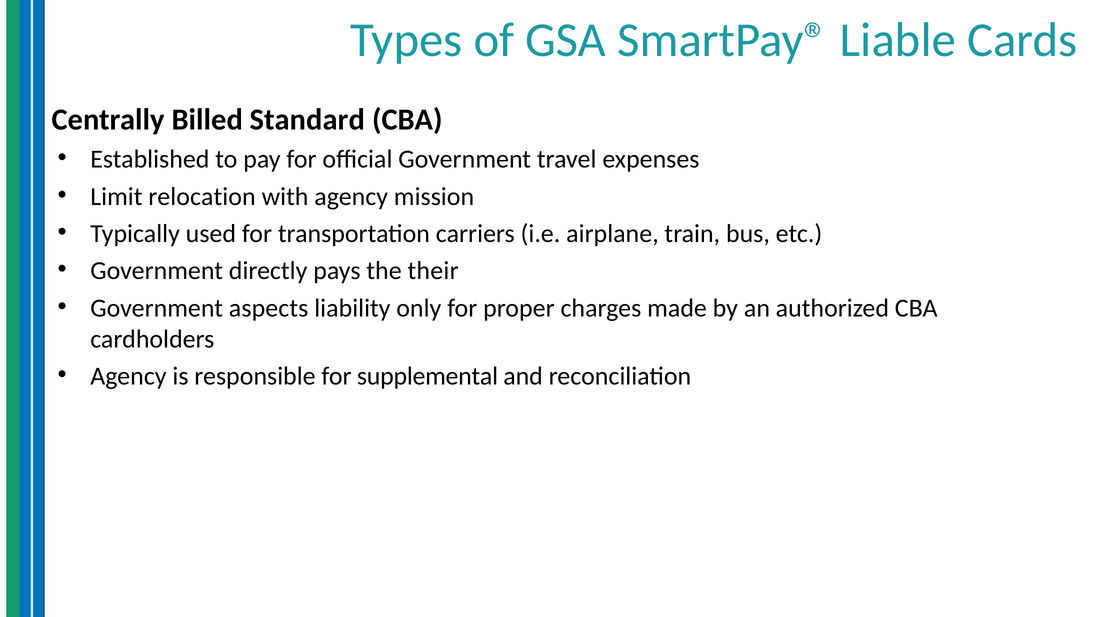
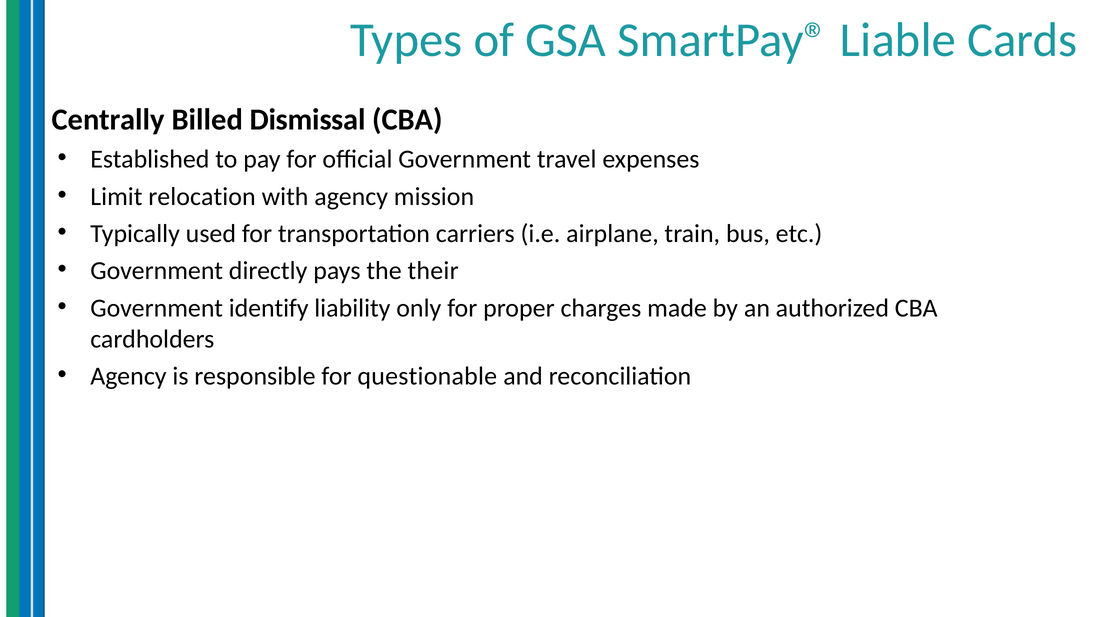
Standard: Standard -> Dismissal (308, 120)
aspects: aspects -> identify (269, 308)
supplemental: supplemental -> questionable (427, 376)
